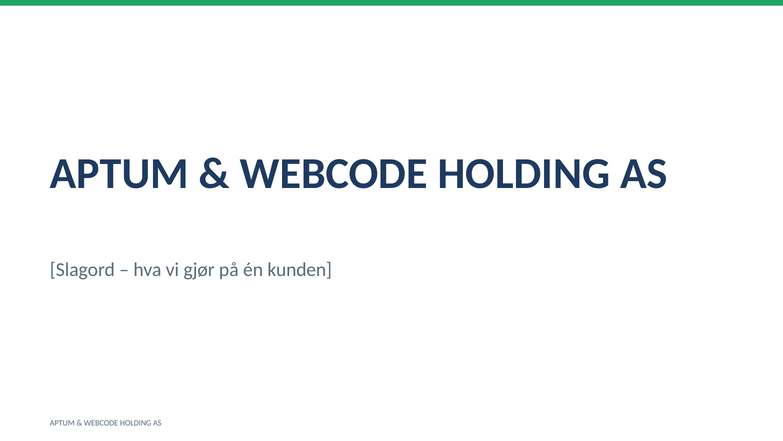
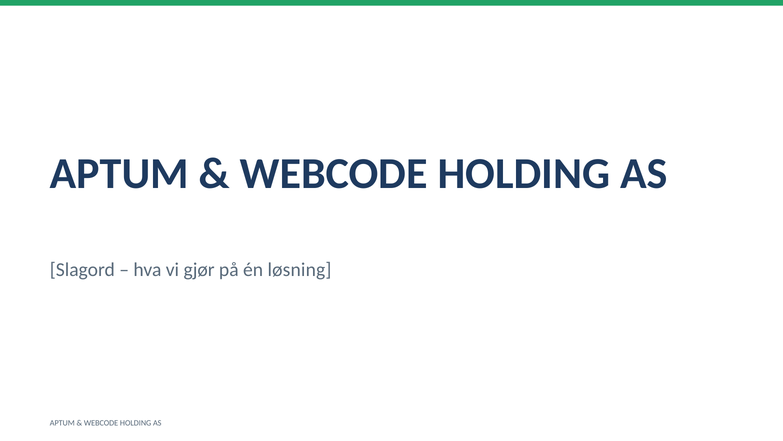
kunden: kunden -> løsning (299, 270)
